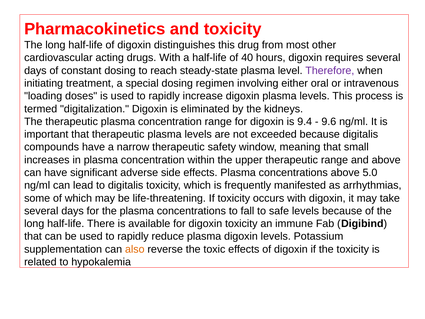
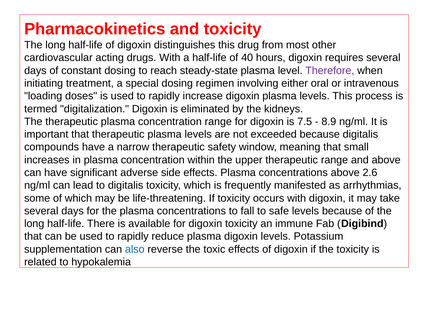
9.4: 9.4 -> 7.5 (305, 122)
9.6: 9.6 -> 8.9 (329, 122)
5.0: 5.0 -> 2.6 (370, 173)
also colour: orange -> blue (135, 249)
